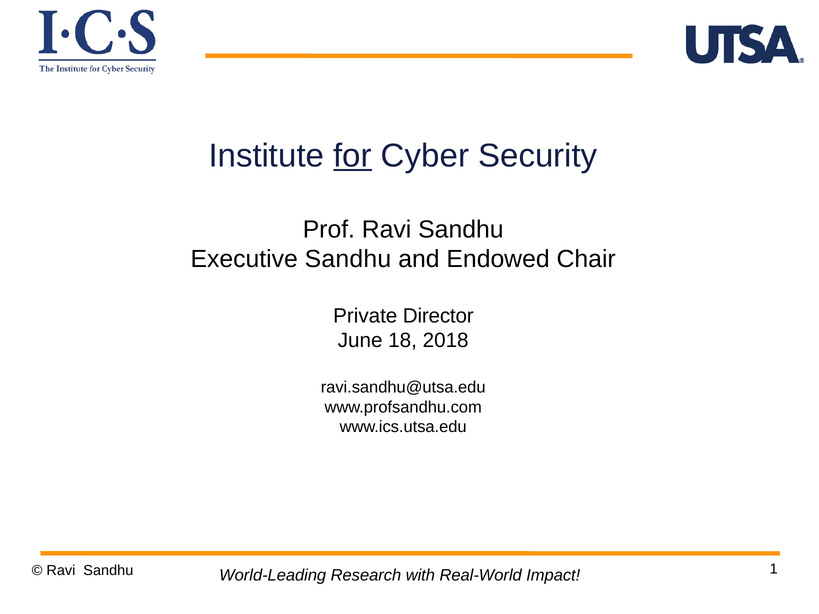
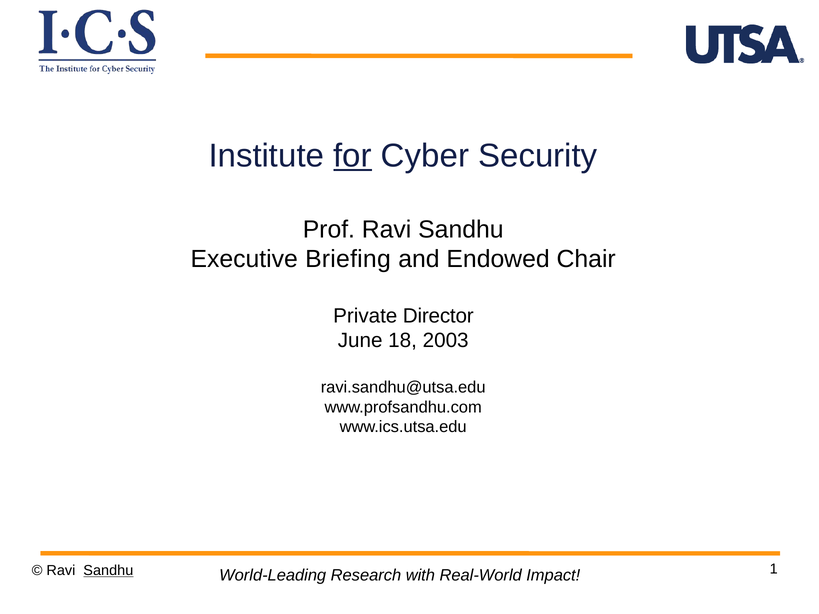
Executive Sandhu: Sandhu -> Briefing (348, 259)
2018: 2018 -> 2003 (446, 341)
Sandhu underline: none -> present (108, 571)
